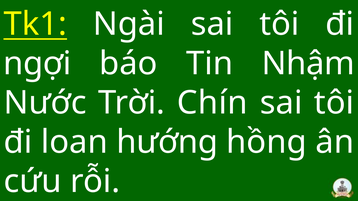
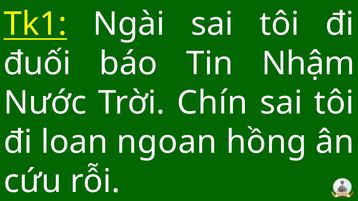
ngợi: ngợi -> đuối (37, 64)
hướng: hướng -> ngoan (167, 142)
